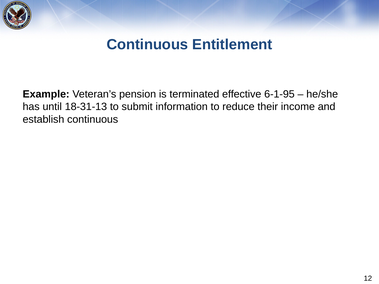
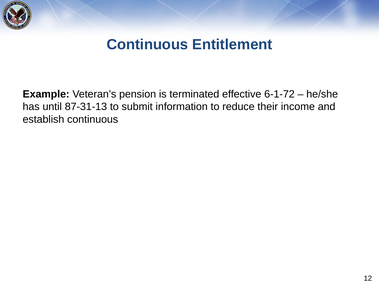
6-1-95: 6-1-95 -> 6-1-72 (279, 94)
18-31-13: 18-31-13 -> 87-31-13 (86, 107)
